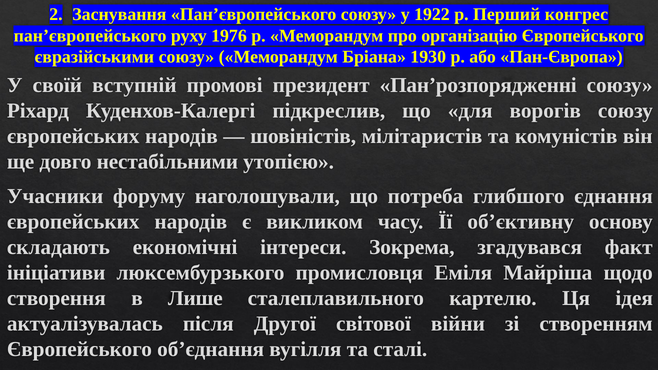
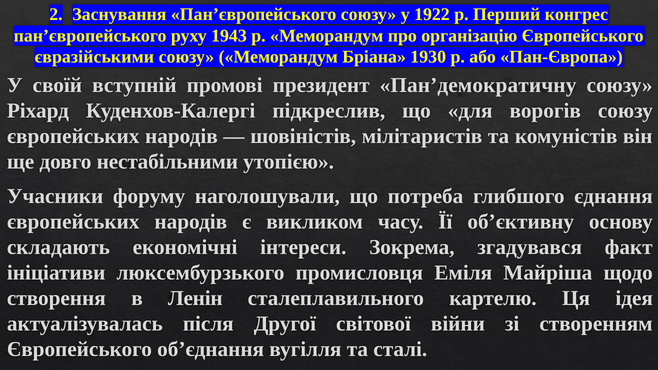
1976: 1976 -> 1943 (229, 36)
Пан’розпорядженні: Пан’розпорядженні -> Пан’демократичну (478, 86)
Лише: Лише -> Ленін (195, 298)
